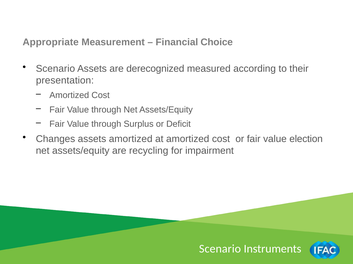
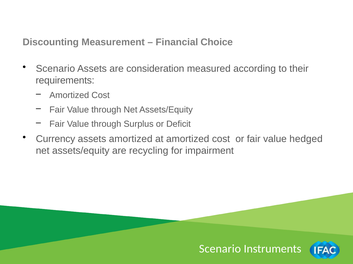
Appropriate: Appropriate -> Discounting (51, 42)
derecognized: derecognized -> consideration (155, 69)
presentation: presentation -> requirements (65, 81)
Changes: Changes -> Currency (55, 139)
election: election -> hedged (306, 139)
